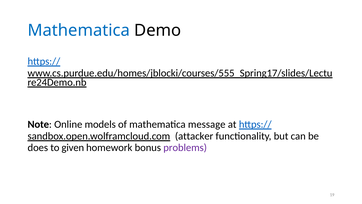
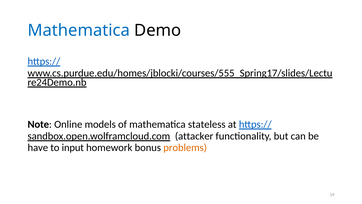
message: message -> stateless (207, 124)
does: does -> have (38, 147)
given: given -> input (73, 147)
problems colour: purple -> orange (185, 147)
